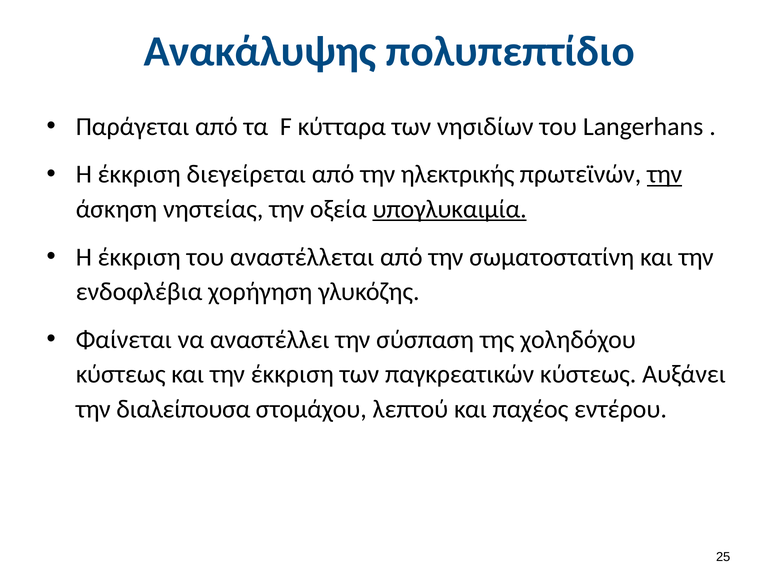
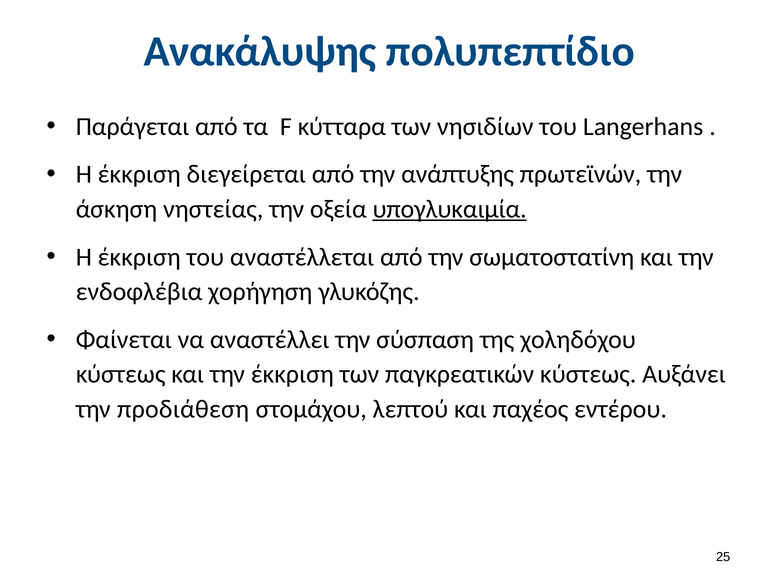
ηλεκτρικής: ηλεκτρικής -> ανάπτυξης (458, 174)
την underline: present -> none (665, 174)
διαλείπουσα: διαλείπουσα -> προδιάθεση (183, 409)
